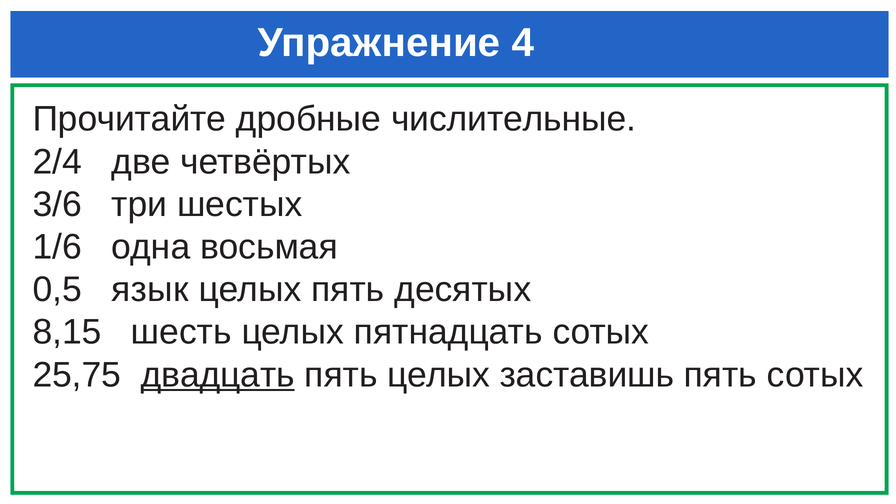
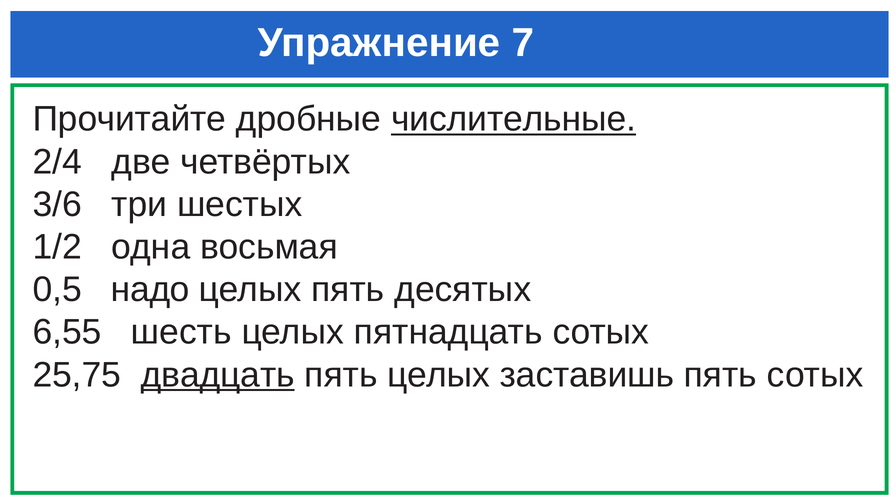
4: 4 -> 7 (523, 43)
числительные underline: none -> present (514, 119)
1/6: 1/6 -> 1/2 (57, 247)
язык: язык -> надо (150, 290)
8,15: 8,15 -> 6,55 (67, 332)
